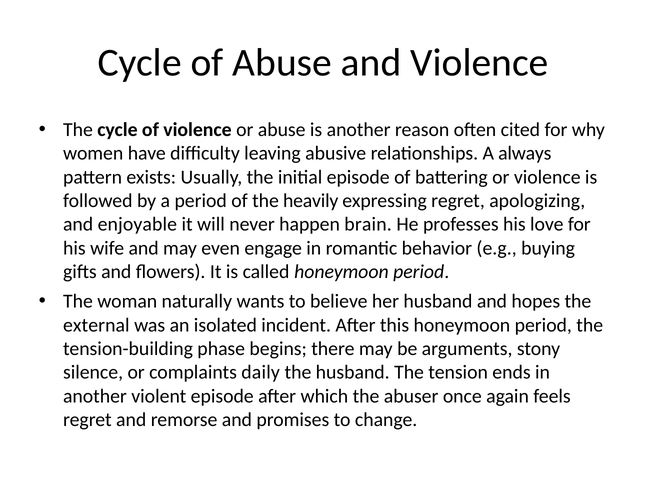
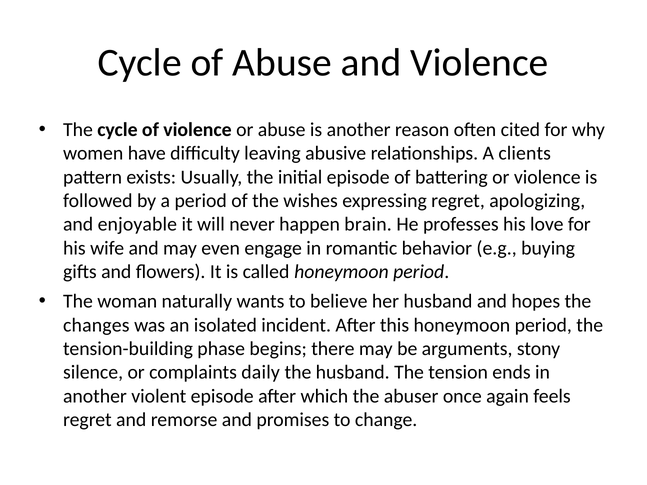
always: always -> clients (525, 153)
heavily: heavily -> wishes (311, 201)
external: external -> changes (96, 325)
